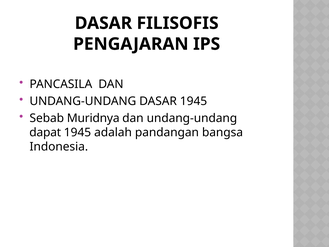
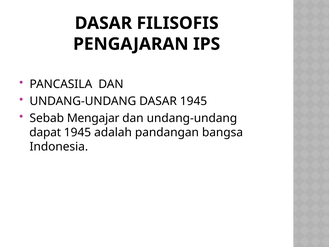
Muridnya: Muridnya -> Mengajar (93, 118)
